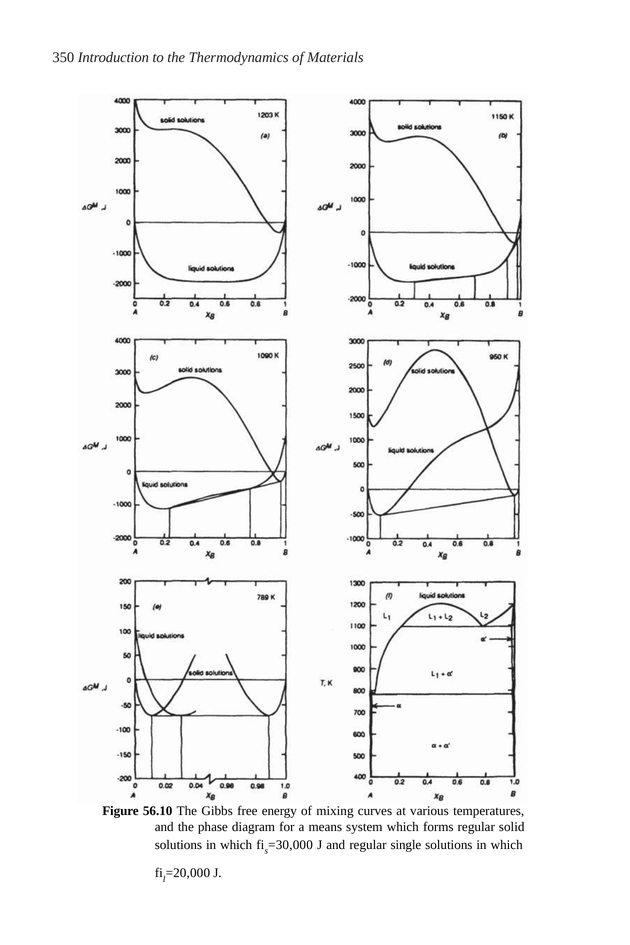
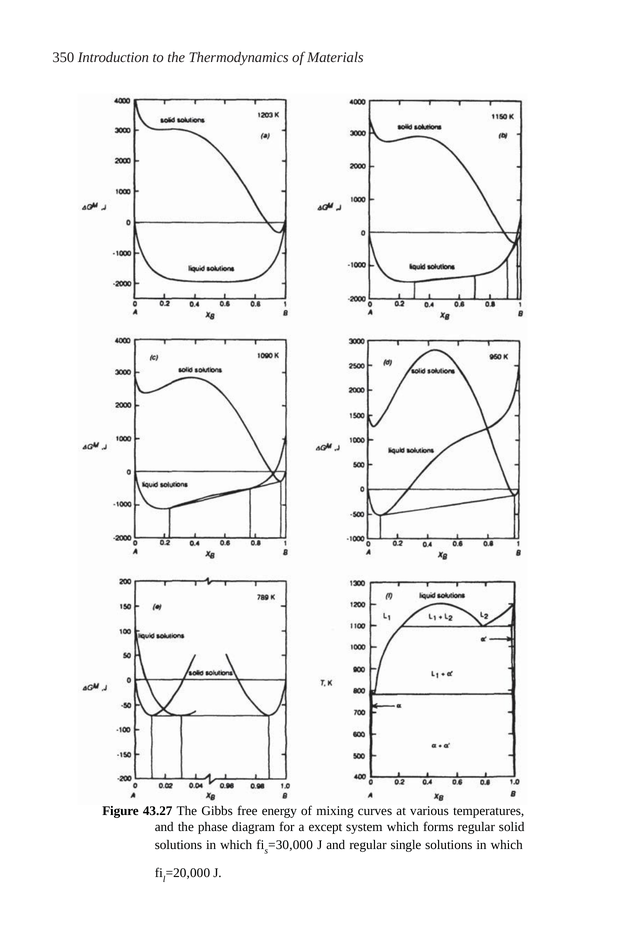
56.10: 56.10 -> 43.27 (158, 811)
means: means -> except (325, 827)
